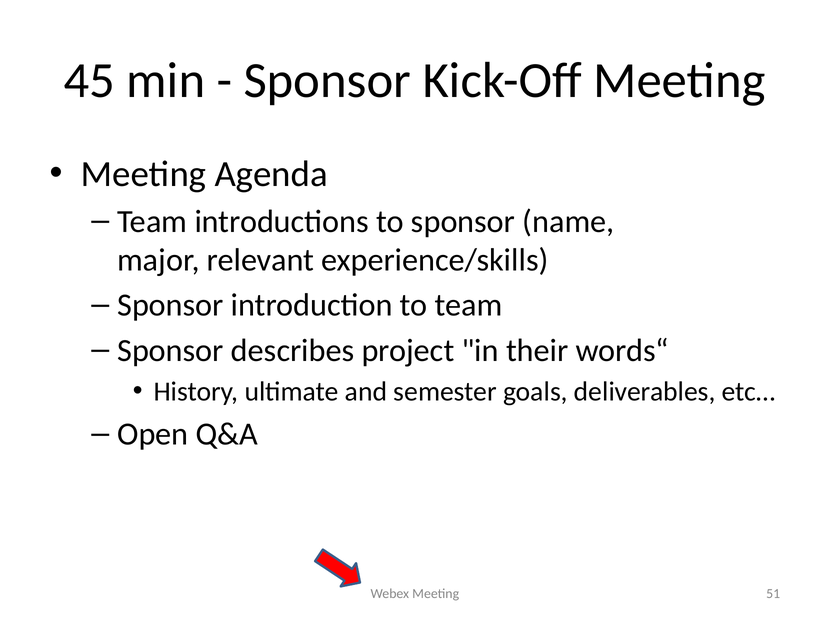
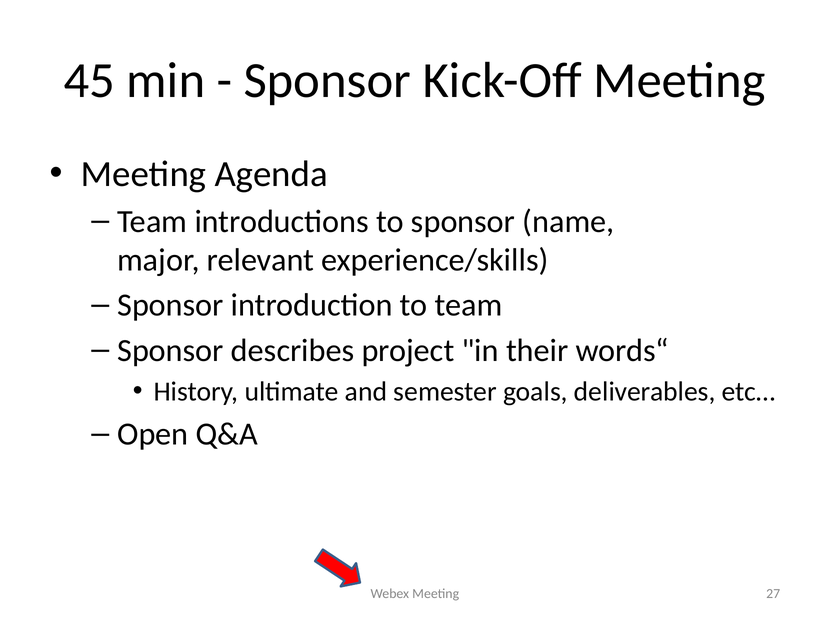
51: 51 -> 27 (773, 594)
